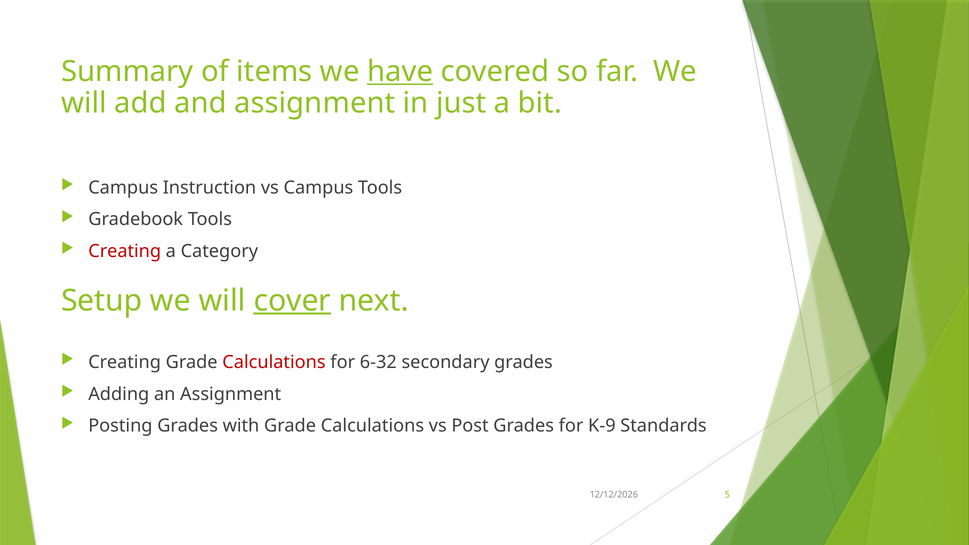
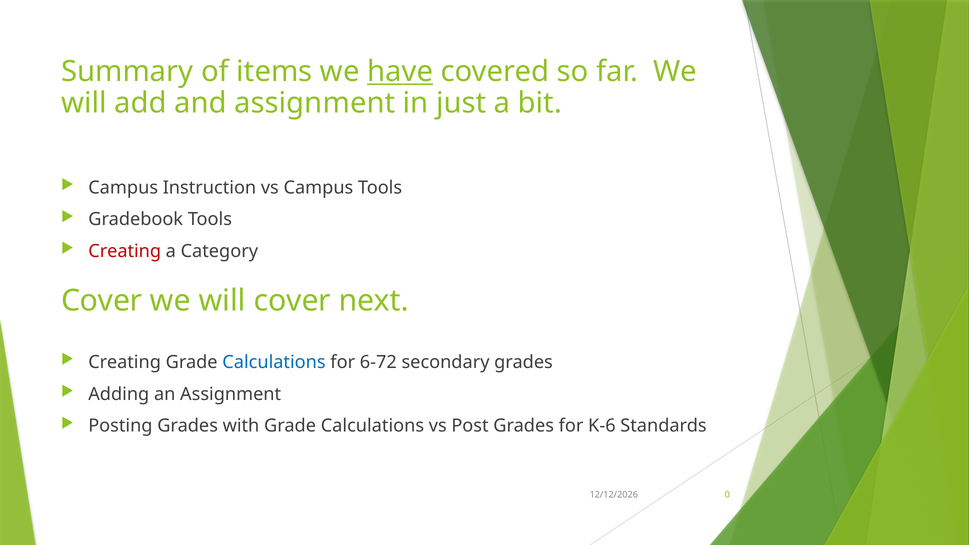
Setup: Setup -> Cover (102, 301)
cover underline: present -> none (292, 301)
Calculations colour: red -> blue (274, 362)
6-32: 6-32 -> 6-72 (378, 362)
K-9: K-9 -> K-6 (602, 426)
5: 5 -> 0 (727, 495)
